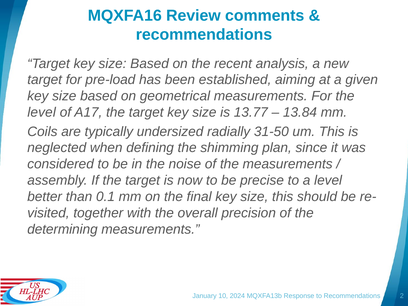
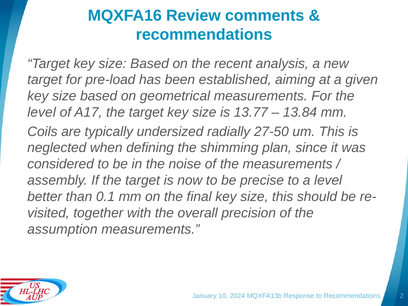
31-50: 31-50 -> 27-50 (271, 132)
determining: determining -> assumption (62, 229)
